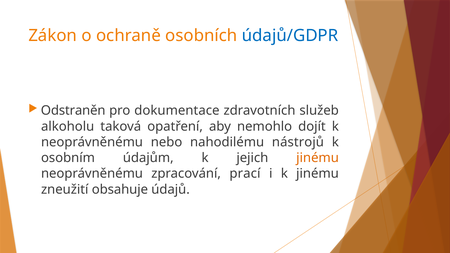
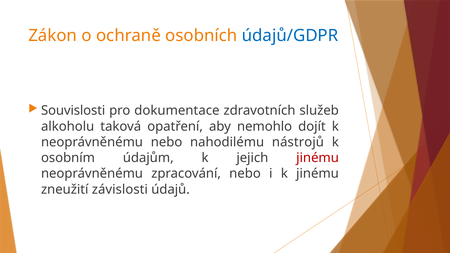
Odstraněn: Odstraněn -> Souvislosti (73, 111)
jinému colour: orange -> red (318, 158)
zpracování prací: prací -> nebo (245, 174)
obsahuje: obsahuje -> závislosti (120, 189)
